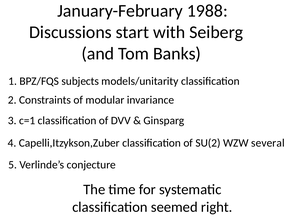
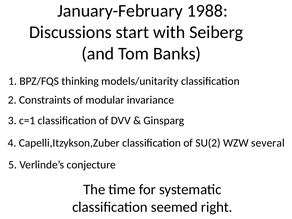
subjects: subjects -> thinking (80, 81)
